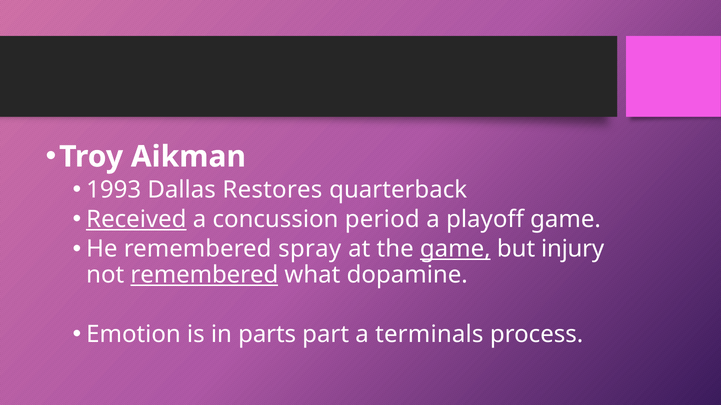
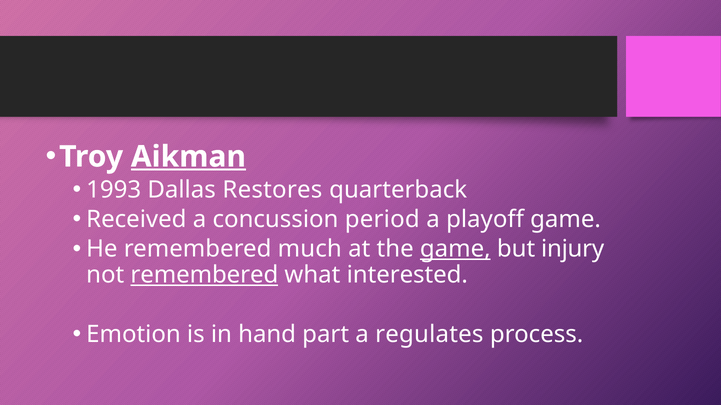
Aikman underline: none -> present (188, 157)
Received underline: present -> none (136, 220)
spray: spray -> much (310, 249)
dopamine: dopamine -> interested (407, 275)
parts: parts -> hand (267, 335)
terminals: terminals -> regulates (429, 335)
